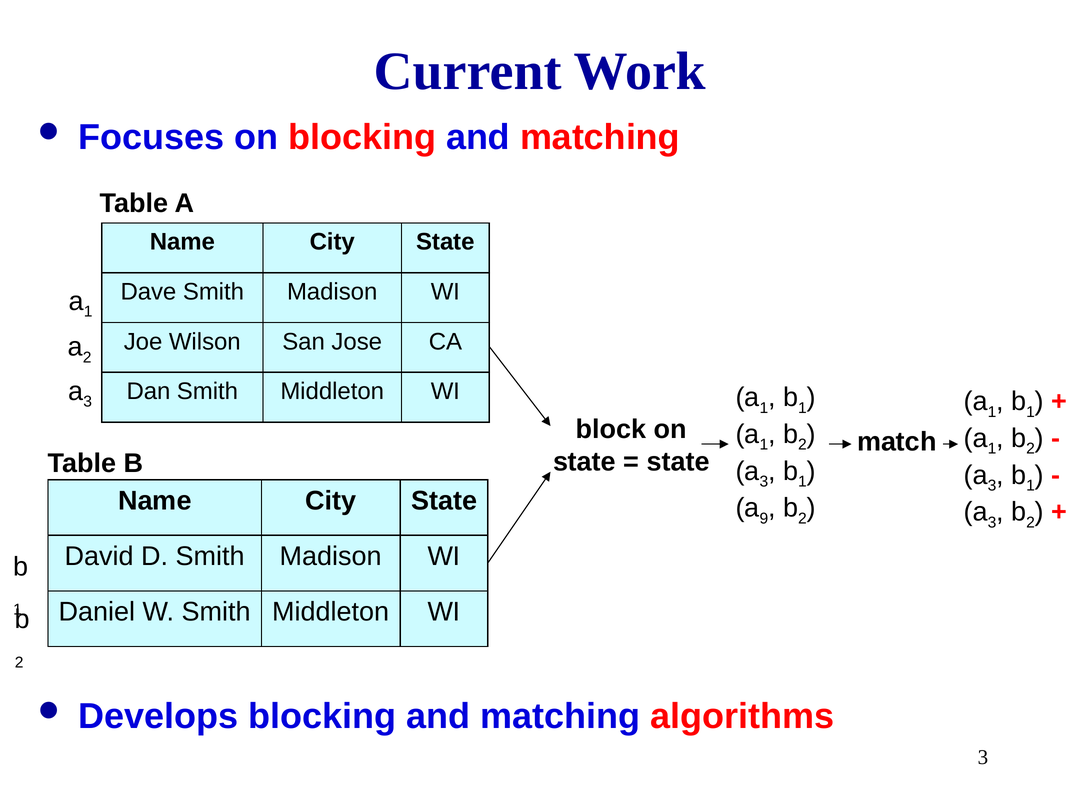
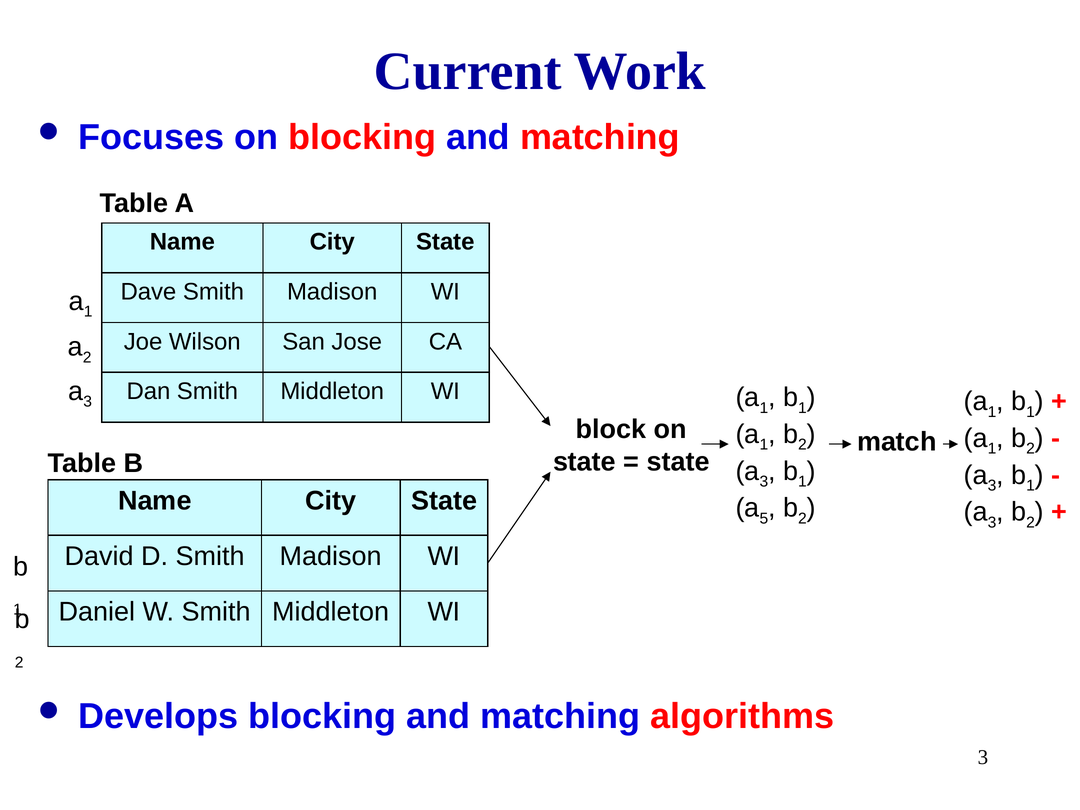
9: 9 -> 5 (764, 518)
